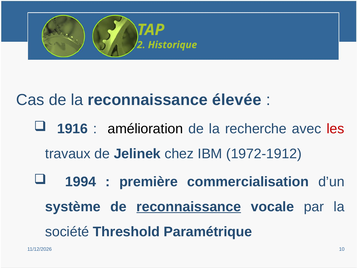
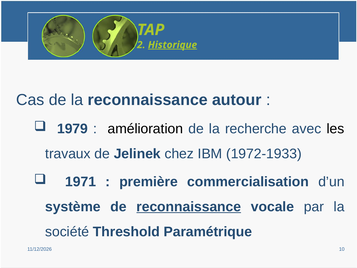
Historique underline: none -> present (173, 45)
élevée: élevée -> autour (237, 100)
1916: 1916 -> 1979 (72, 129)
les colour: red -> black (335, 129)
1972-1912: 1972-1912 -> 1972-1933 (264, 154)
1994: 1994 -> 1971 (81, 182)
